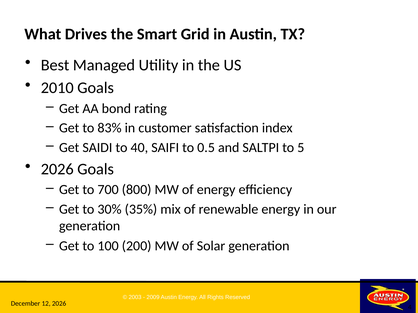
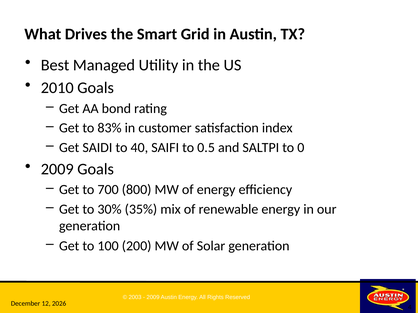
5: 5 -> 0 (301, 148)
2026: 2026 -> 2009 (57, 169)
